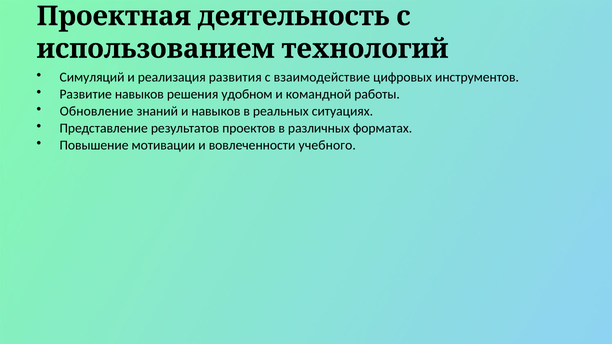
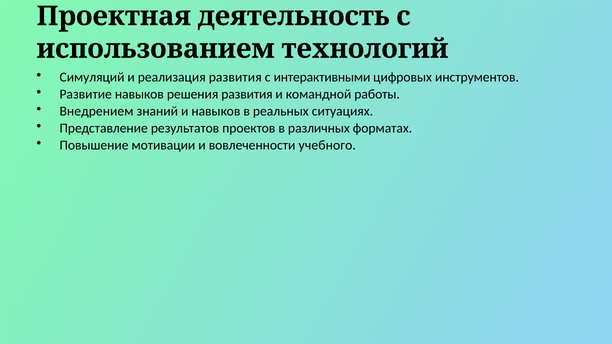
взаимодействие: взаимодействие -> интерактивными (322, 77)
решения удобном: удобном -> развития (247, 94)
Обновление: Обновление -> Внедрением (97, 111)
